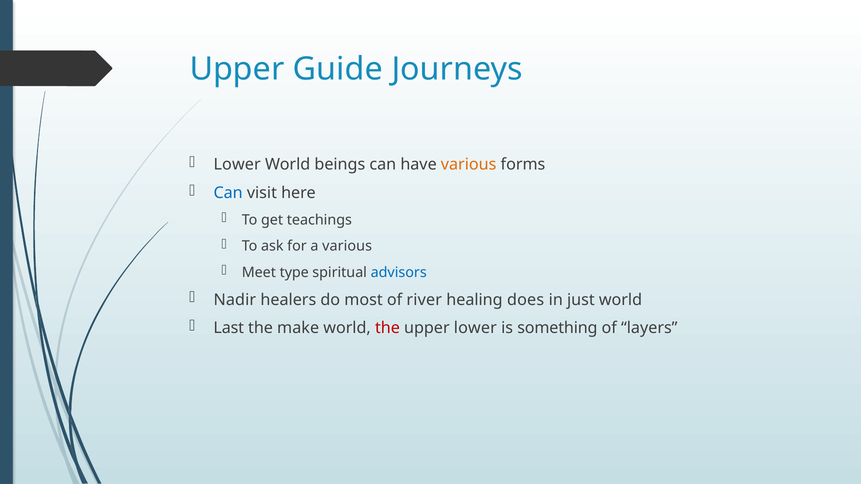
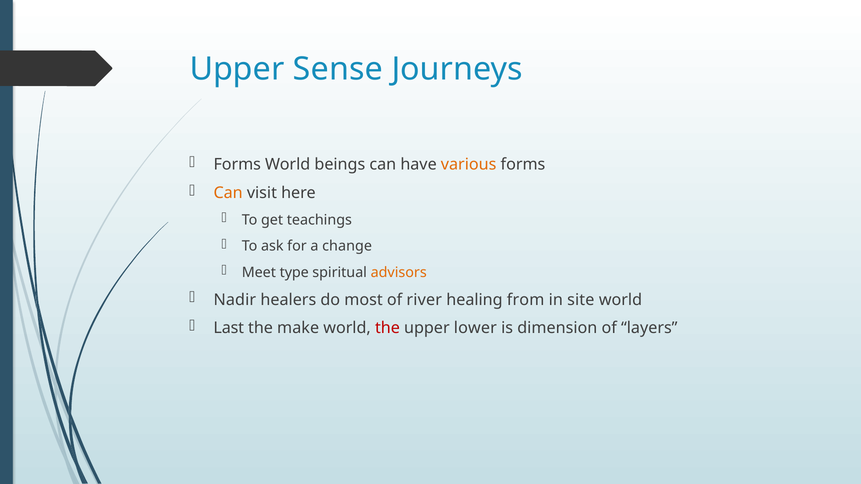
Guide: Guide -> Sense (338, 69)
Lower: Lower -> Forms (237, 165)
Can colour: blue -> orange (228, 193)
a various: various -> change (347, 246)
advisors colour: blue -> orange (399, 273)
does: does -> from (526, 300)
just: just -> site (581, 300)
something: something -> dimension (557, 328)
